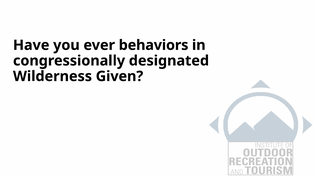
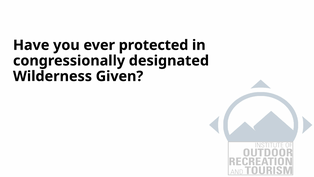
behaviors: behaviors -> protected (154, 45)
